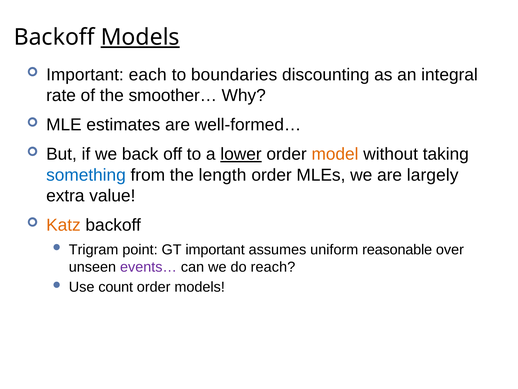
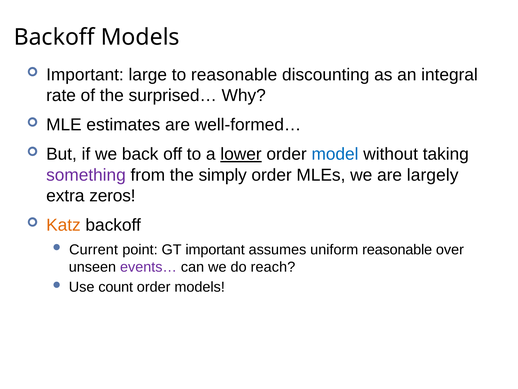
Models underline: present -> none (140, 37)
each: each -> large (148, 75)
to boundaries: boundaries -> reasonable (234, 75)
smoother…: smoother… -> surprised… (173, 95)
model colour: orange -> blue (335, 154)
something colour: blue -> purple (86, 175)
length: length -> simply (223, 175)
value: value -> zeros (112, 195)
Trigram: Trigram -> Current (94, 249)
